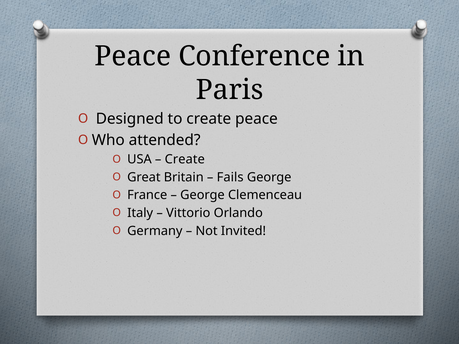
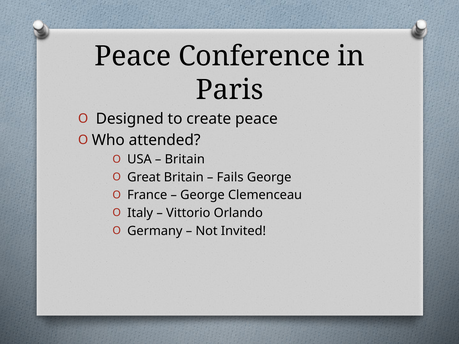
Create: Create -> Britain (185, 160)
